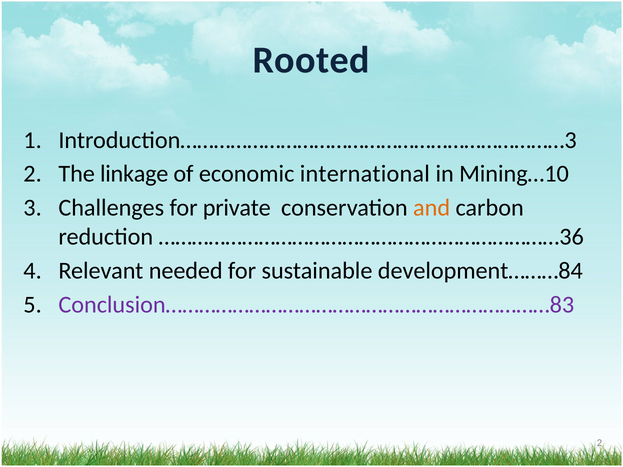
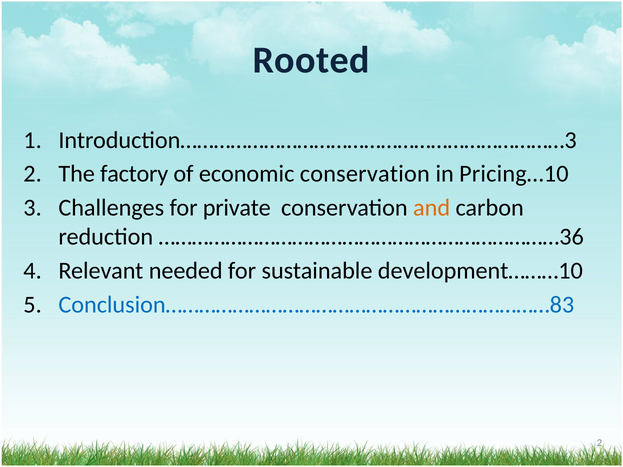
linkage: linkage -> factory (134, 174)
economic international: international -> conservation (365, 174)
Mining…10: Mining…10 -> Pricing…10 (514, 174)
development………84: development………84 -> development………10 (480, 271)
Conclusion……………………………………………………………83 colour: purple -> blue (316, 305)
